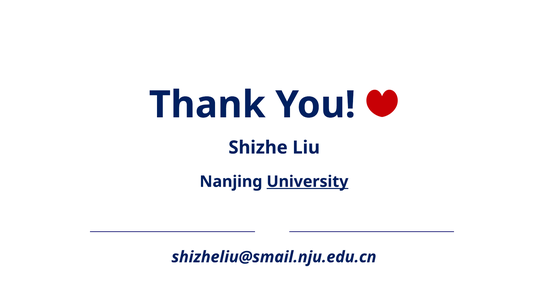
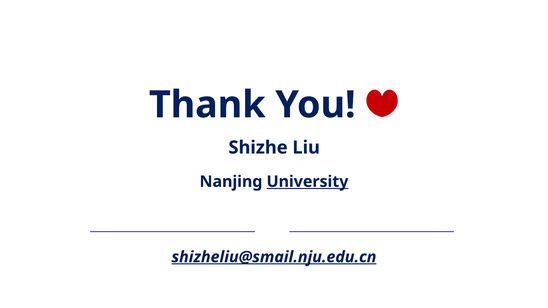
shizheliu@smail.nju.edu.cn underline: none -> present (274, 257)
